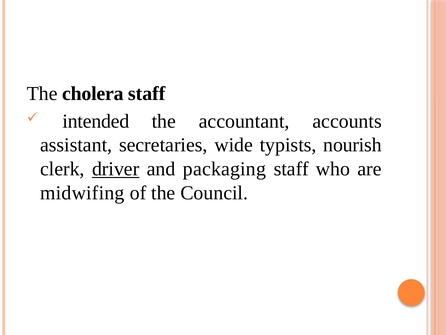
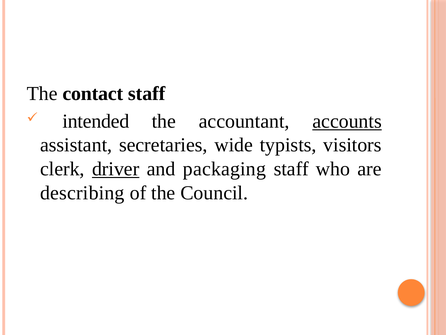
cholera: cholera -> contact (93, 94)
accounts underline: none -> present (347, 121)
nourish: nourish -> visitors (352, 145)
midwifing: midwifing -> describing (82, 193)
